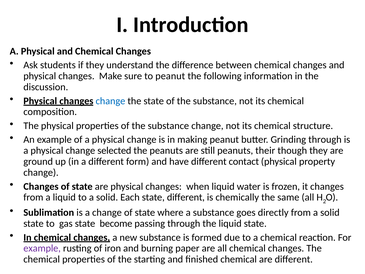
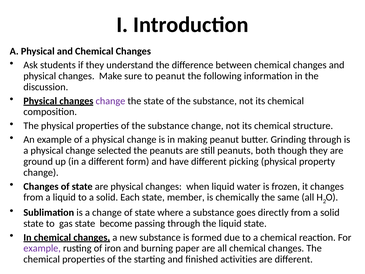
change colour: blue -> purple (110, 101)
their: their -> both (265, 150)
contact: contact -> picking (244, 161)
state different: different -> member (186, 197)
finished chemical: chemical -> activities (239, 259)
